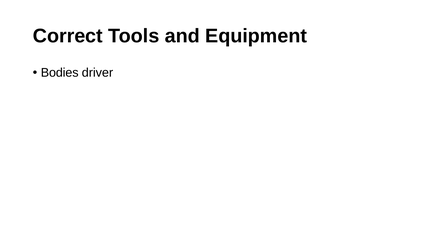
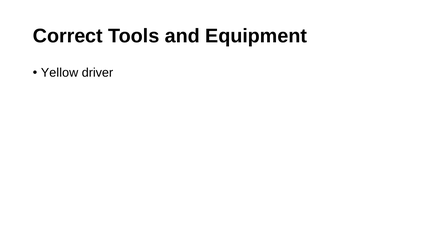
Bodies: Bodies -> Yellow (60, 73)
